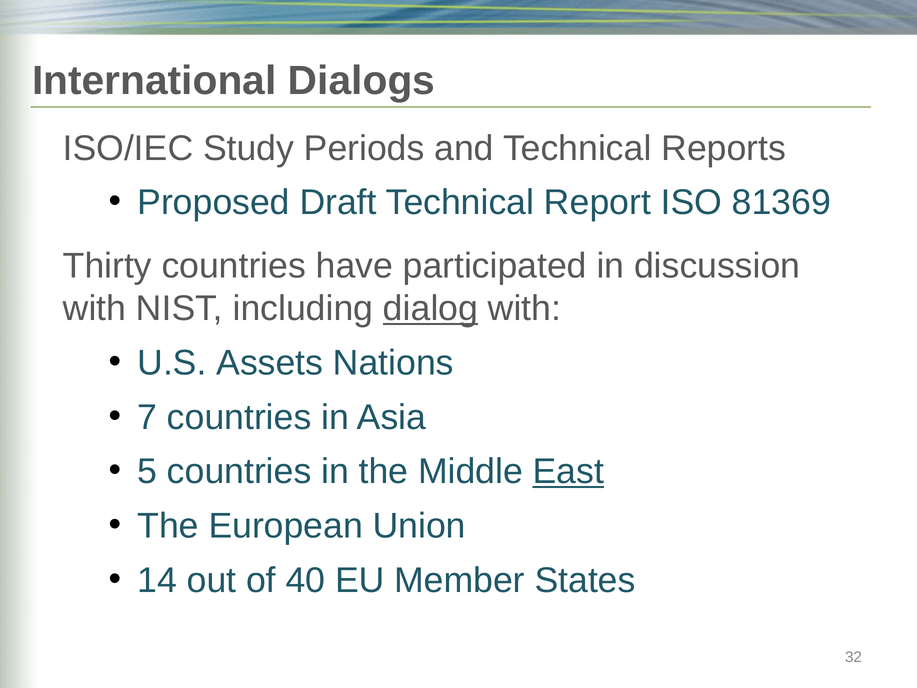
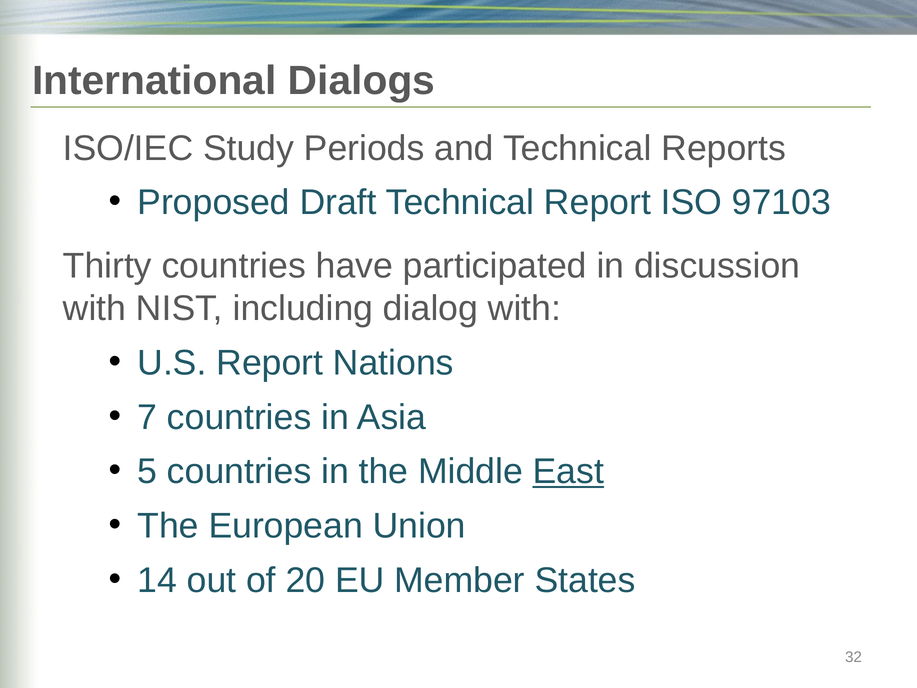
81369: 81369 -> 97103 (781, 203)
dialog underline: present -> none (431, 309)
U.S Assets: Assets -> Report (270, 363)
40: 40 -> 20 (305, 580)
